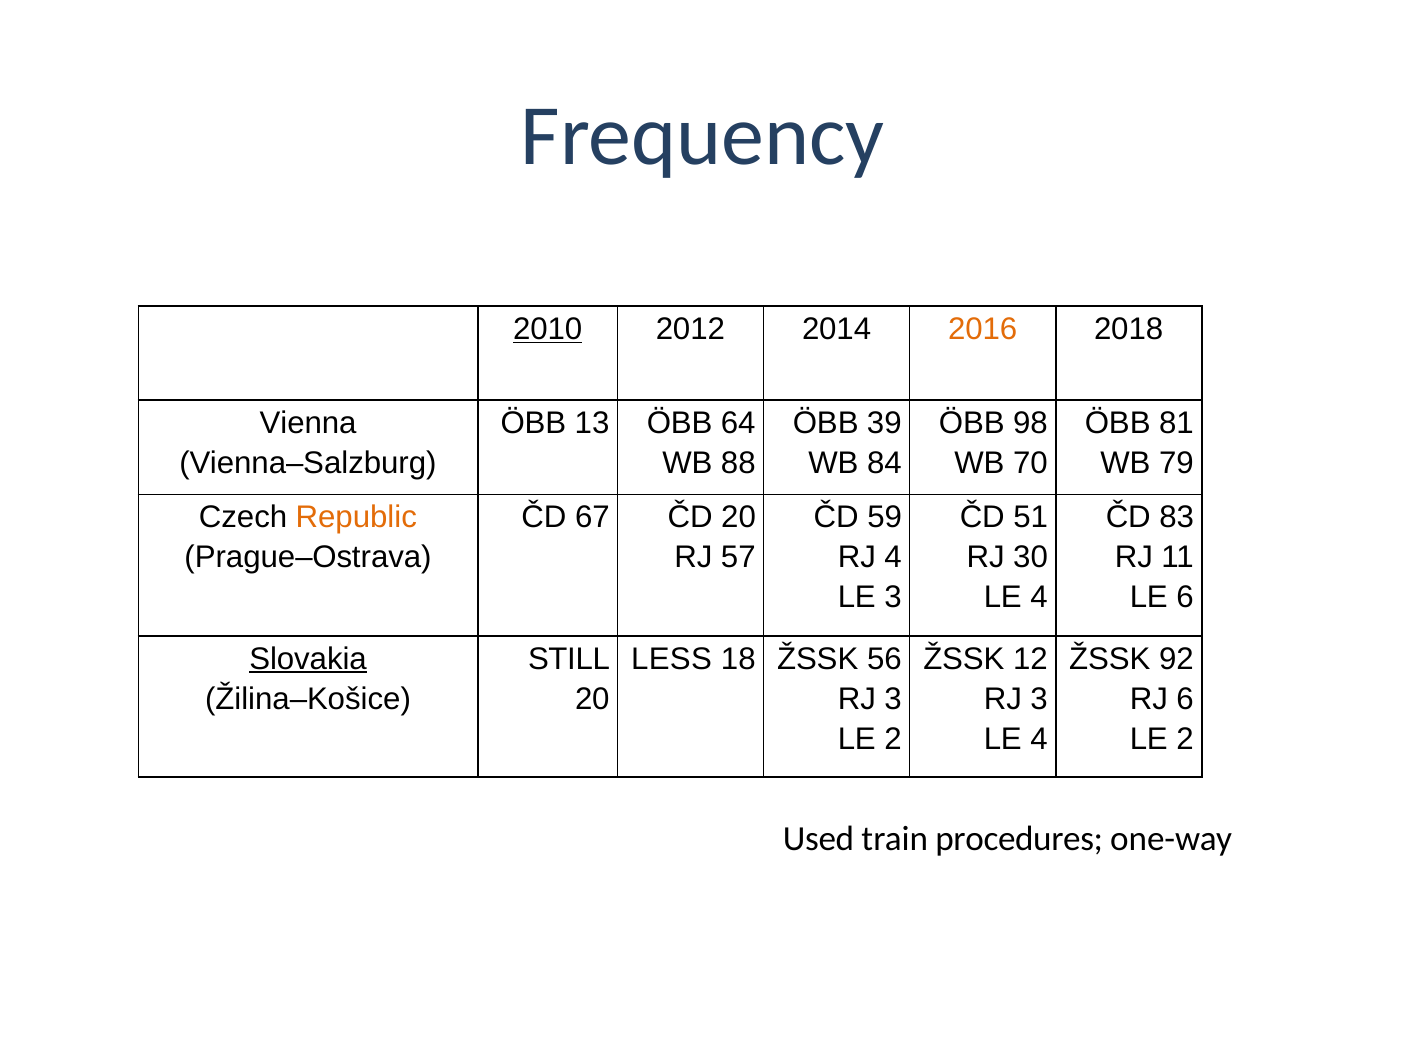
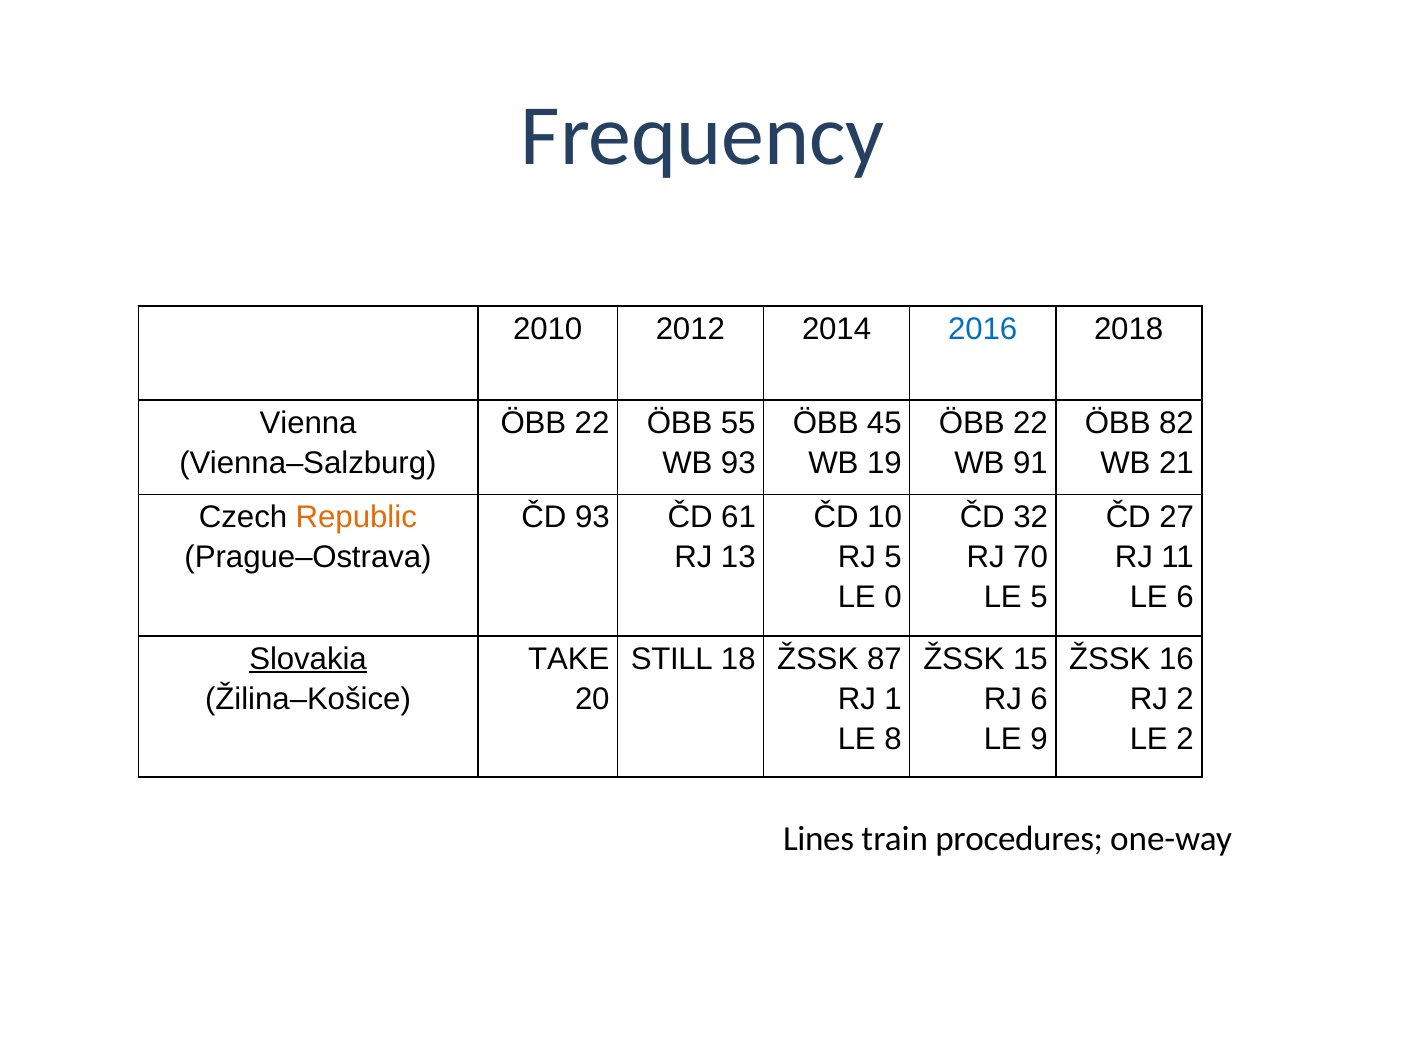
2010 underline: present -> none (548, 329)
2016 colour: orange -> blue (983, 329)
13: 13 -> 22 (592, 423)
64: 64 -> 55 (738, 423)
39: 39 -> 45 (884, 423)
98: 98 -> 22 (1030, 423)
81: 81 -> 82 (1176, 423)
WB 88: 88 -> 93 (738, 463)
84: 84 -> 19 (884, 463)
70: 70 -> 91 (1030, 463)
79: 79 -> 21 (1176, 463)
ČD 67: 67 -> 93 (592, 517)
ČD 20: 20 -> 61 (739, 517)
59: 59 -> 10 (885, 517)
51: 51 -> 32 (1031, 517)
83: 83 -> 27 (1177, 517)
57: 57 -> 13 (738, 557)
RJ 4: 4 -> 5 (893, 557)
30: 30 -> 70 (1031, 557)
LE 3: 3 -> 0 (893, 597)
4: 4 -> 5 (1039, 597)
STILL: STILL -> TAKE (569, 659)
LESS: LESS -> STILL (672, 659)
56: 56 -> 87 (884, 659)
12: 12 -> 15 (1030, 659)
92: 92 -> 16 (1176, 659)
3: 3 -> 1 (893, 699)
3: 3 -> 6 (1039, 699)
RJ 6: 6 -> 2 (1185, 699)
2: 2 -> 8 (893, 738)
4: 4 -> 9 (1039, 738)
Used: Used -> Lines (819, 838)
